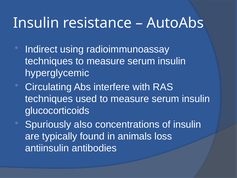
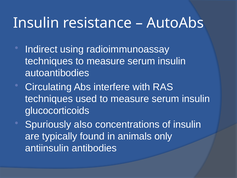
hyperglycemic: hyperglycemic -> autoantibodies (57, 73)
loss: loss -> only (163, 136)
